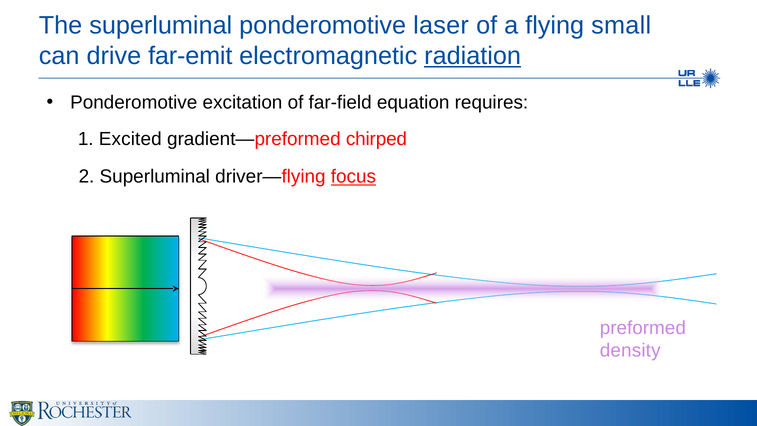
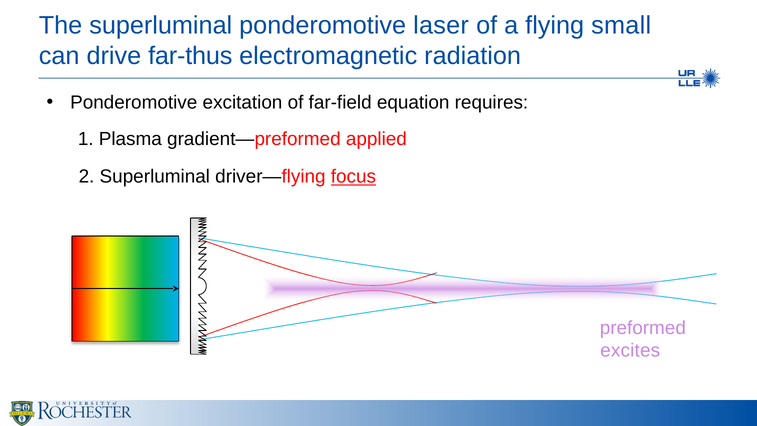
far-emit: far-emit -> far-thus (190, 56)
radiation underline: present -> none (473, 56)
Excited: Excited -> Plasma (130, 139)
chirped: chirped -> applied (376, 139)
density: density -> excites (630, 350)
